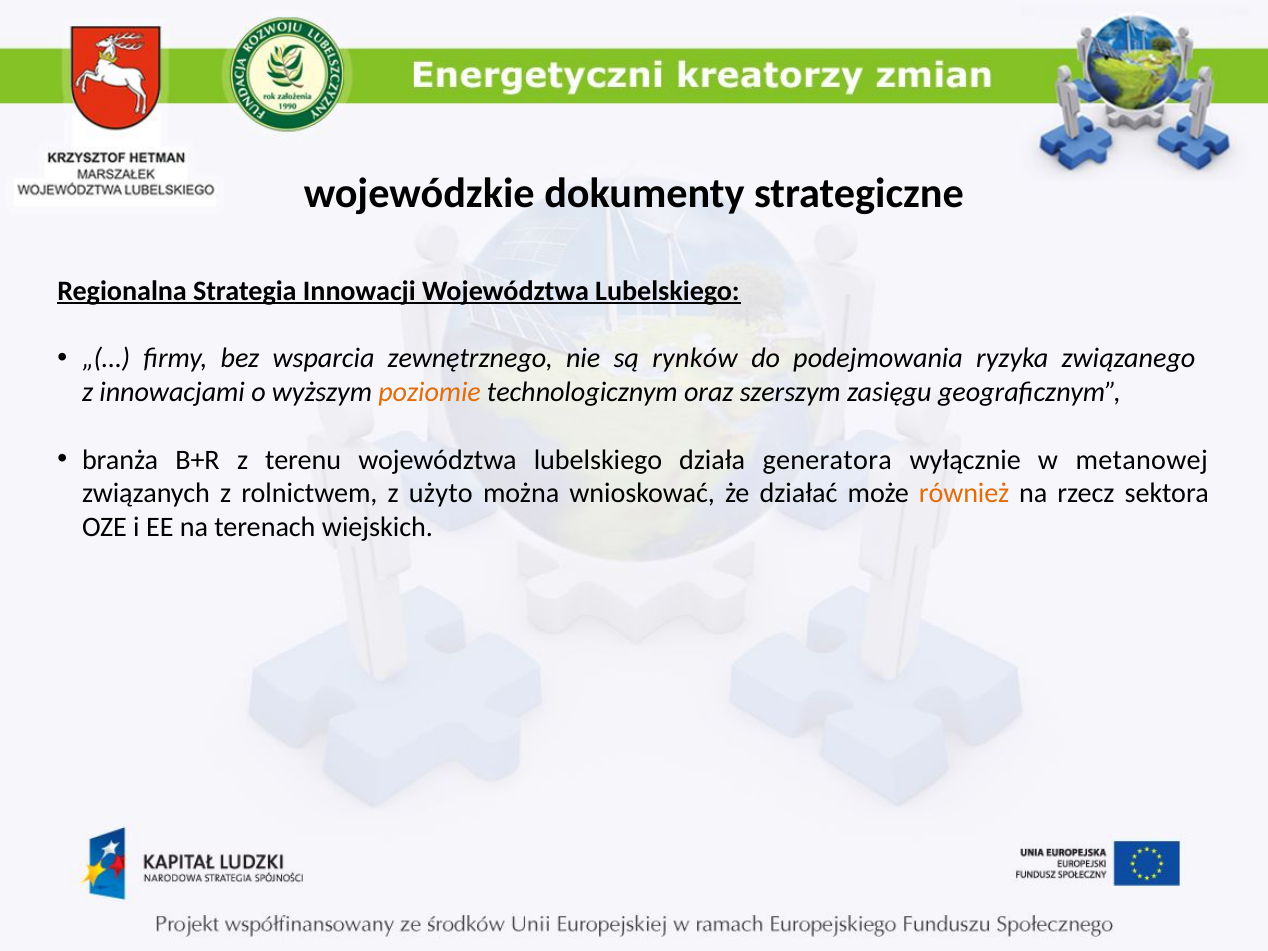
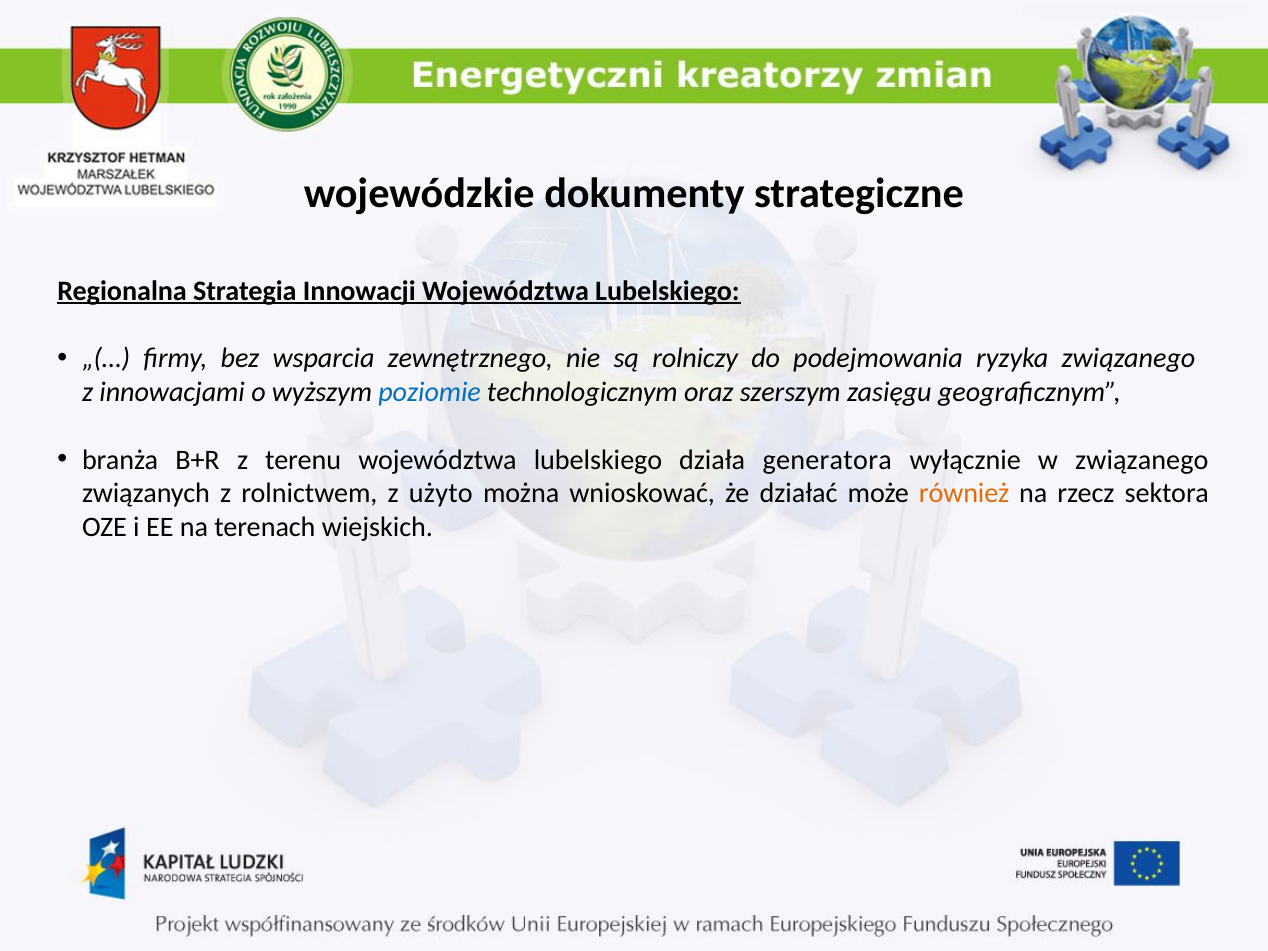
rynków: rynków -> rolniczy (695, 358)
poziomie colour: orange -> blue (430, 392)
w metanowej: metanowej -> związanego (1142, 460)
